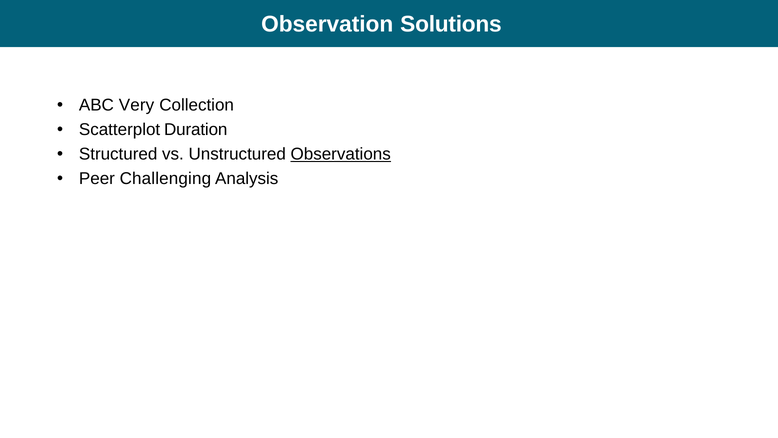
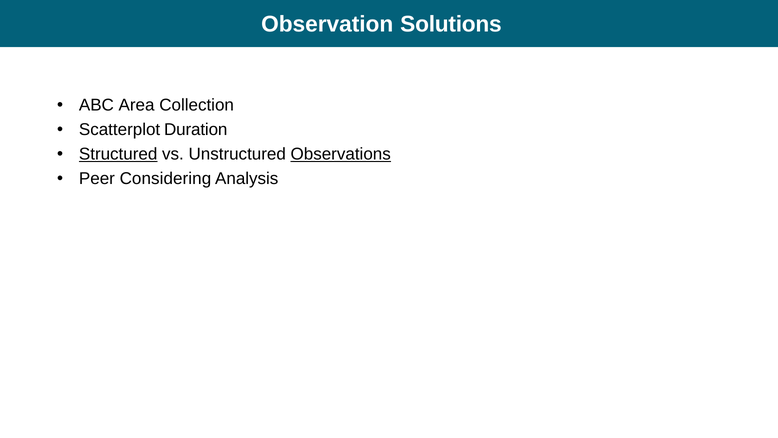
Very: Very -> Area (137, 105)
Structured underline: none -> present (118, 154)
Challenging: Challenging -> Considering (165, 179)
